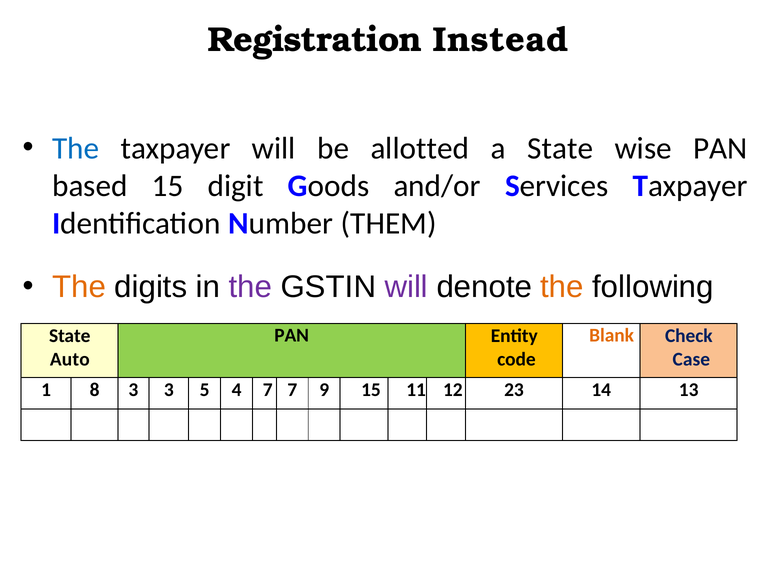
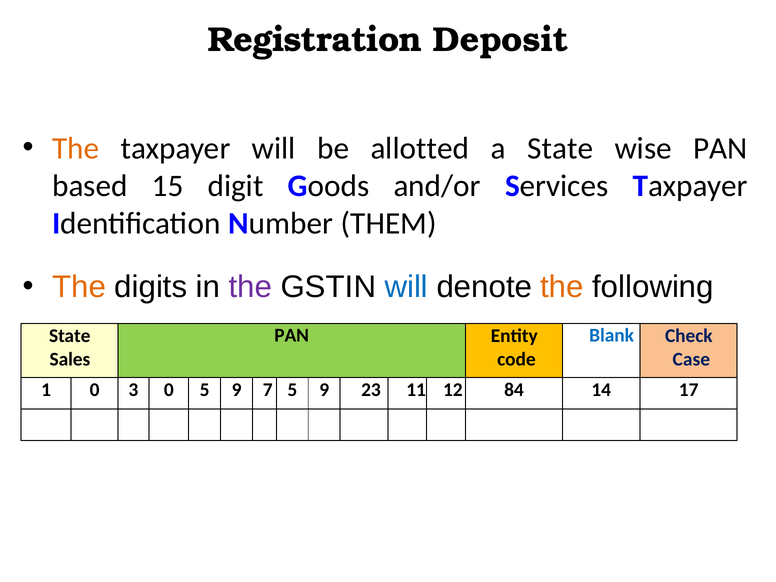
Instead: Instead -> Deposit (501, 40)
The colour: blue -> orange (76, 148)
will colour: purple -> blue (406, 287)
Blank colour: orange -> blue (612, 335)
Auto: Auto -> Sales (70, 360)
1 8: 8 -> 0 (95, 390)
3 3: 3 -> 0 (169, 390)
4: 4 -> 9 (237, 390)
7 7: 7 -> 5 (292, 390)
9 15: 15 -> 23 (371, 390)
23: 23 -> 84 (514, 390)
13: 13 -> 17 (689, 390)
